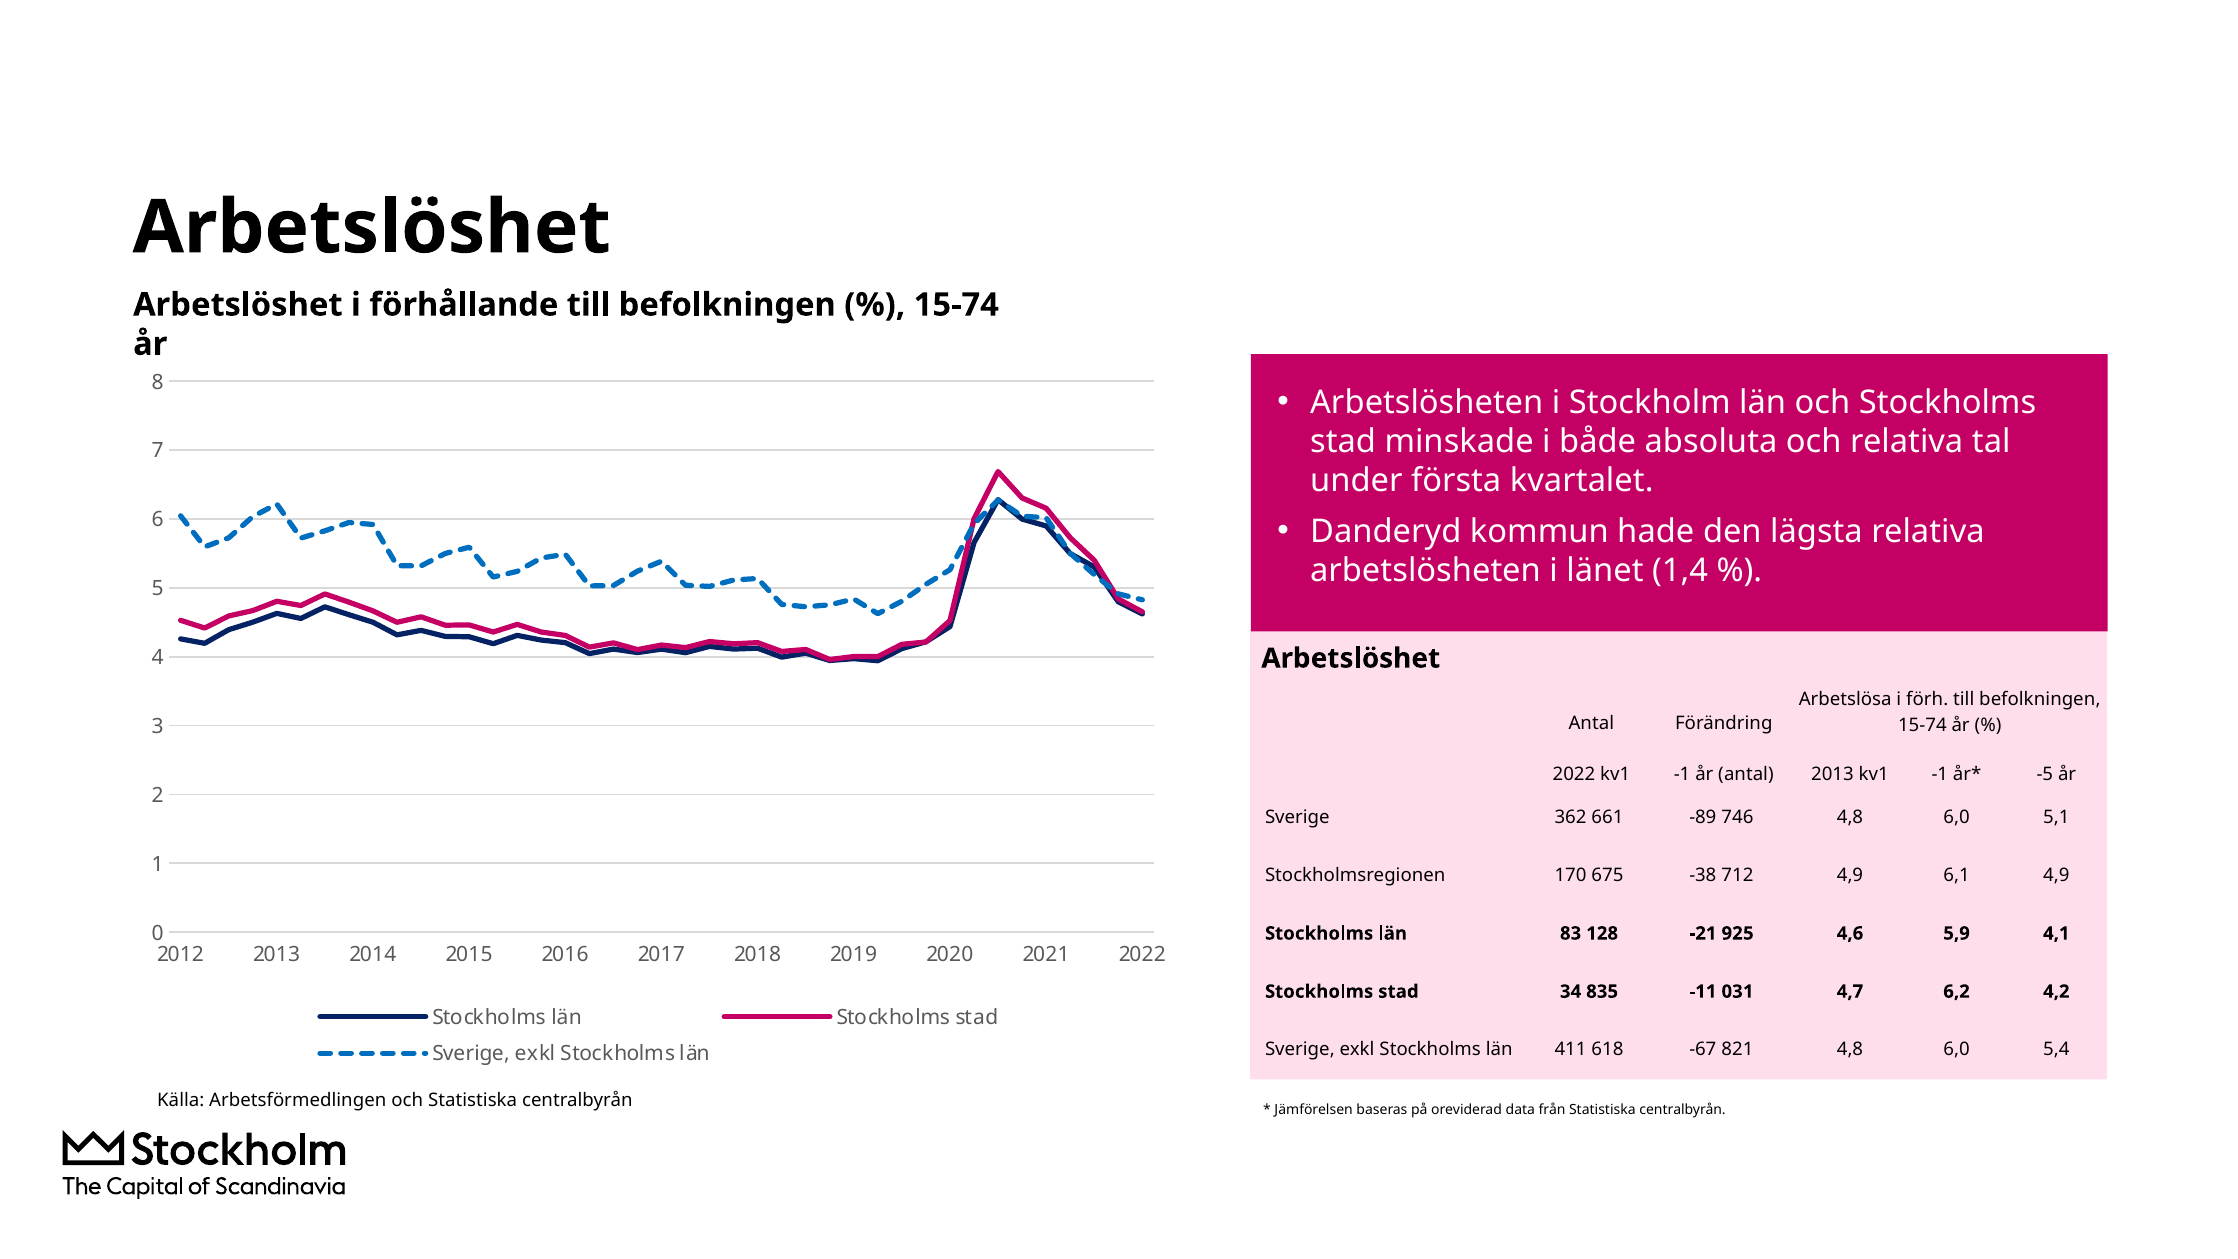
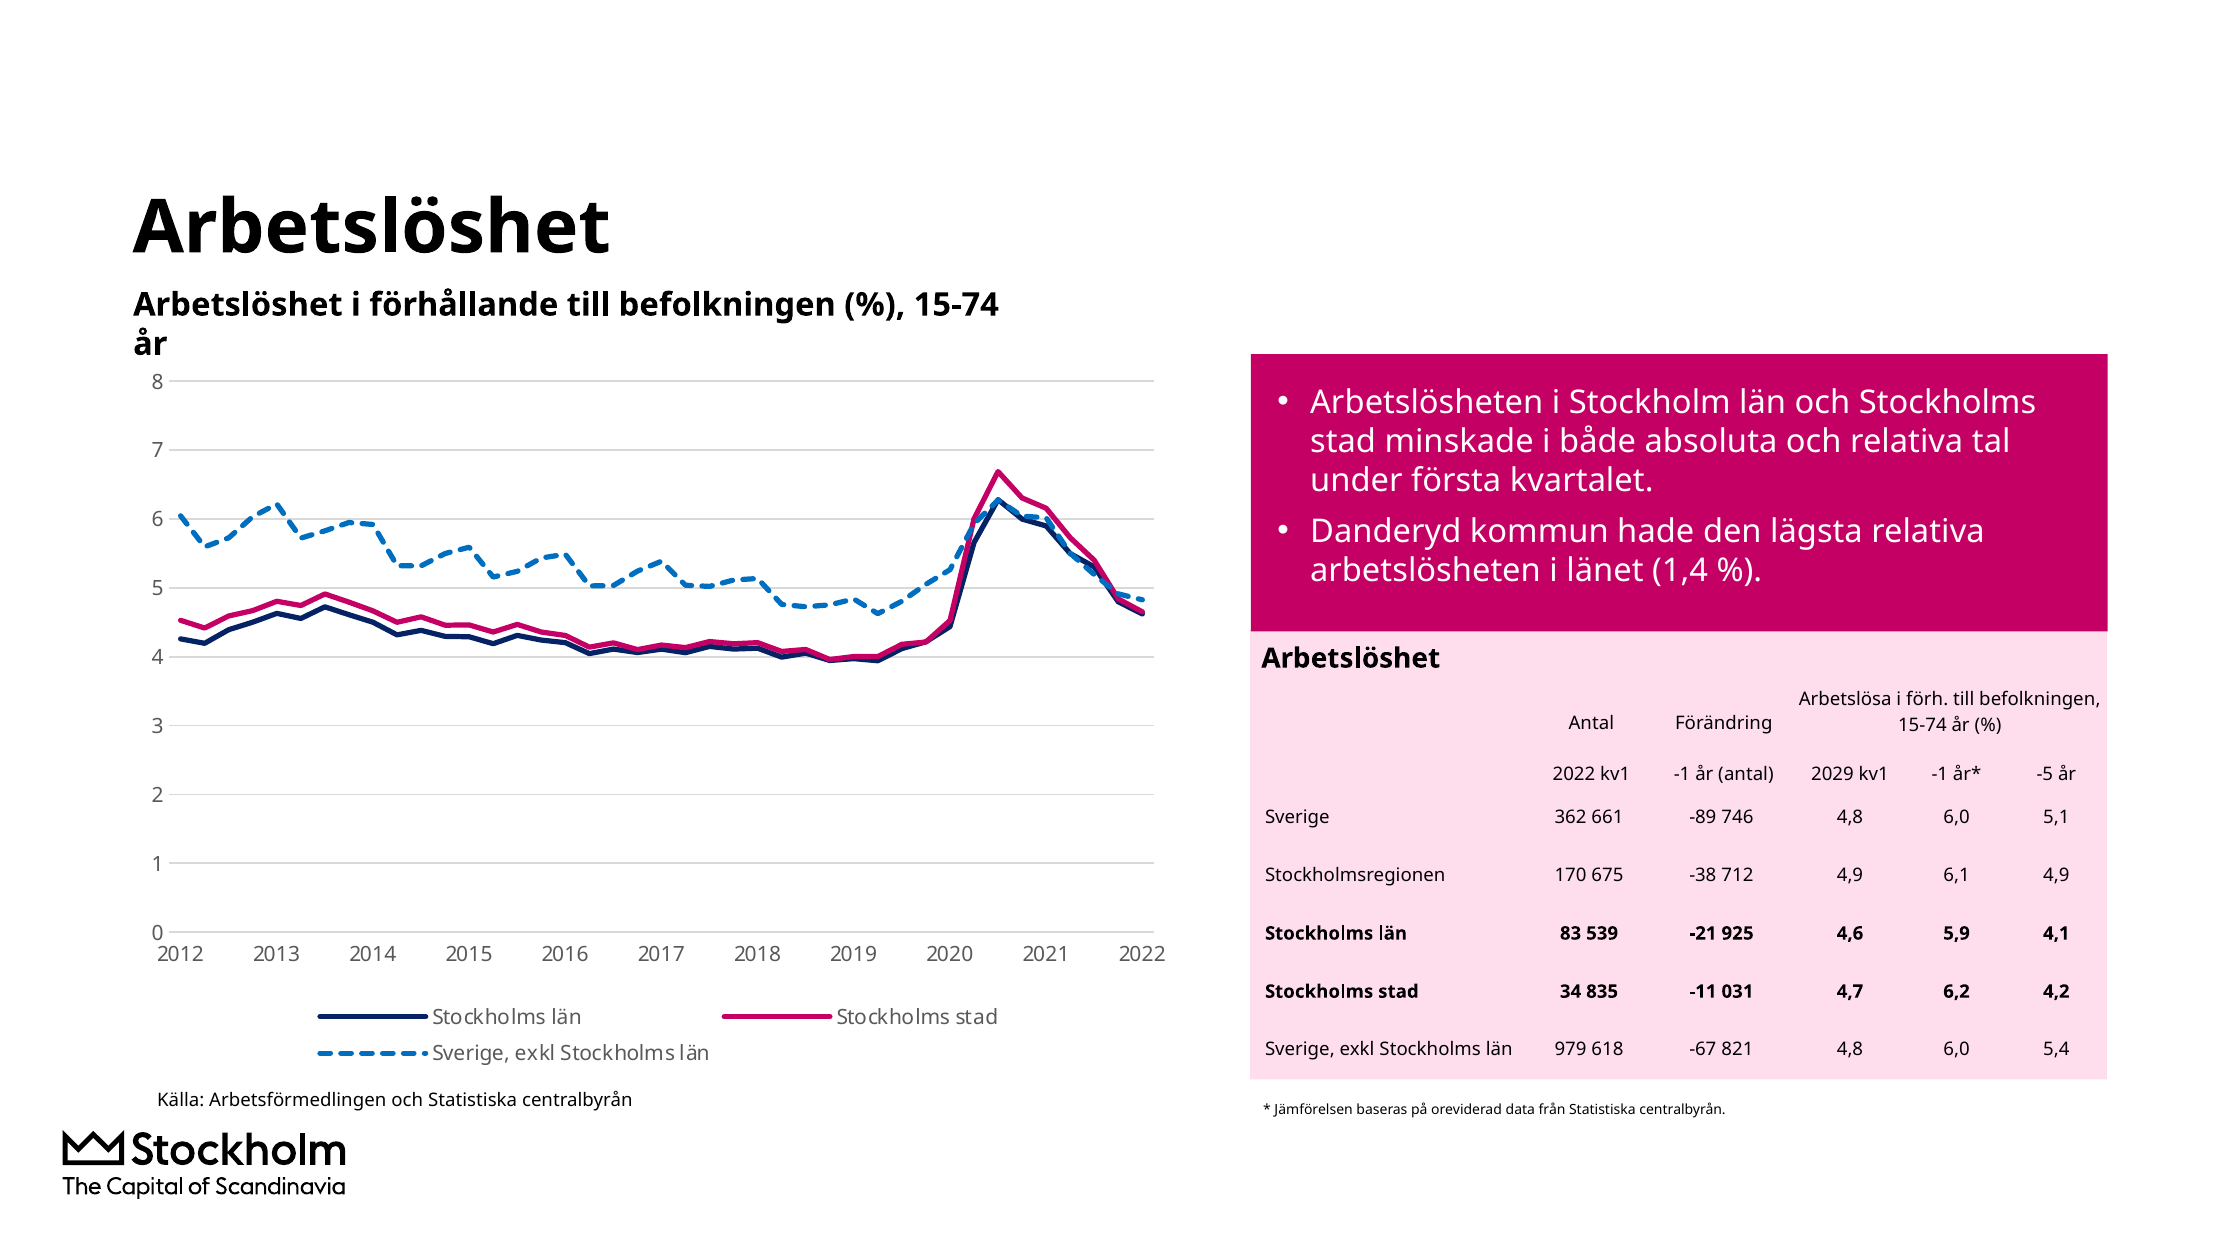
antal 2013: 2013 -> 2029 (1832, 774)
128: 128 -> 539 (1602, 933)
411: 411 -> 979 (1571, 1050)
